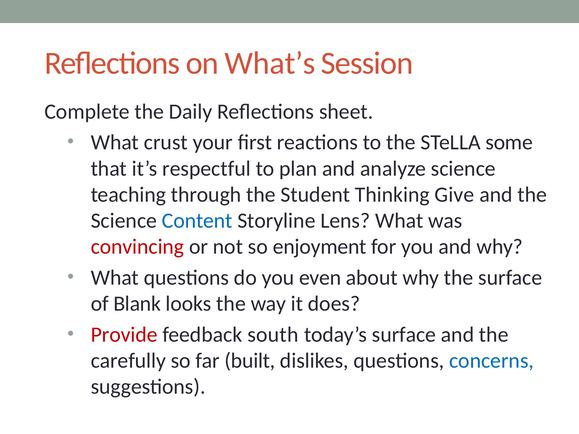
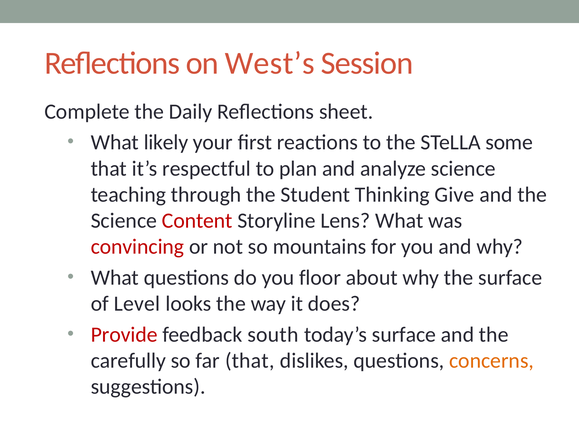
What’s: What’s -> West’s (270, 63)
crust: crust -> likely (166, 143)
Content colour: blue -> red (197, 221)
enjoyment: enjoyment -> mountains (320, 247)
even: even -> floor (320, 278)
Blank: Blank -> Level (137, 304)
far built: built -> that (250, 361)
concerns colour: blue -> orange (492, 361)
